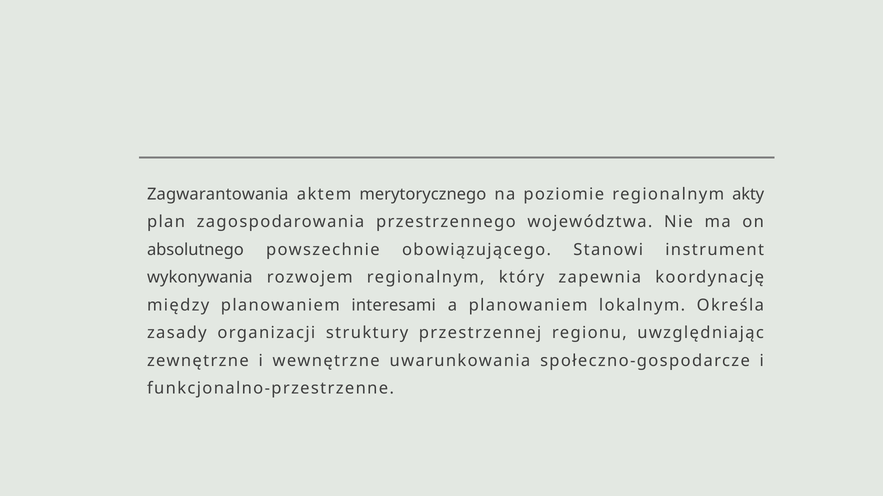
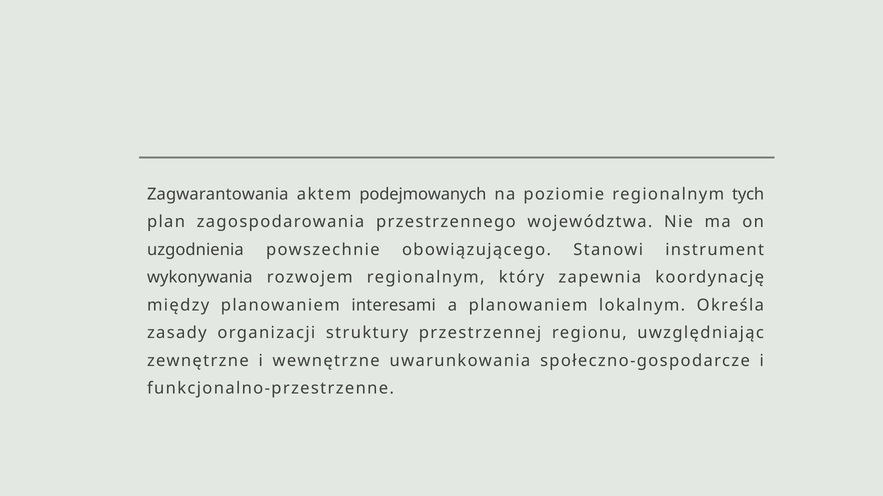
merytorycznego: merytorycznego -> podejmowanych (423, 194)
akty: akty -> tych (748, 194)
absolutnego: absolutnego -> uzgodnienia (195, 250)
